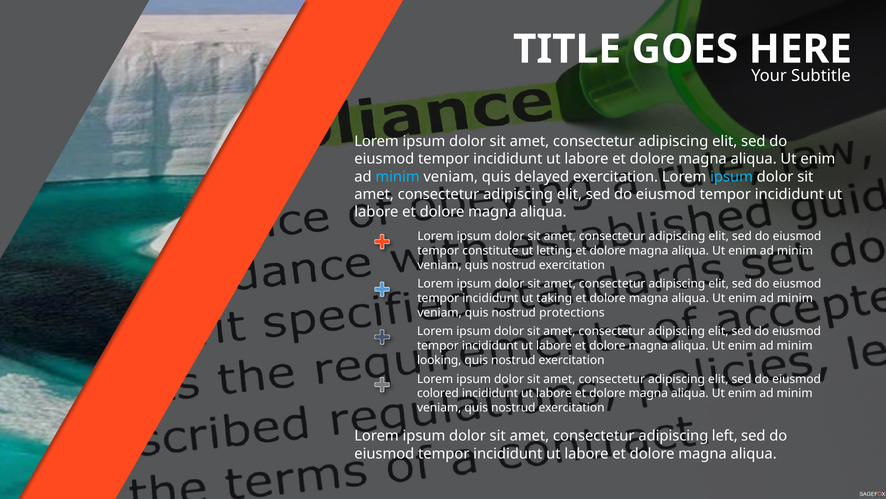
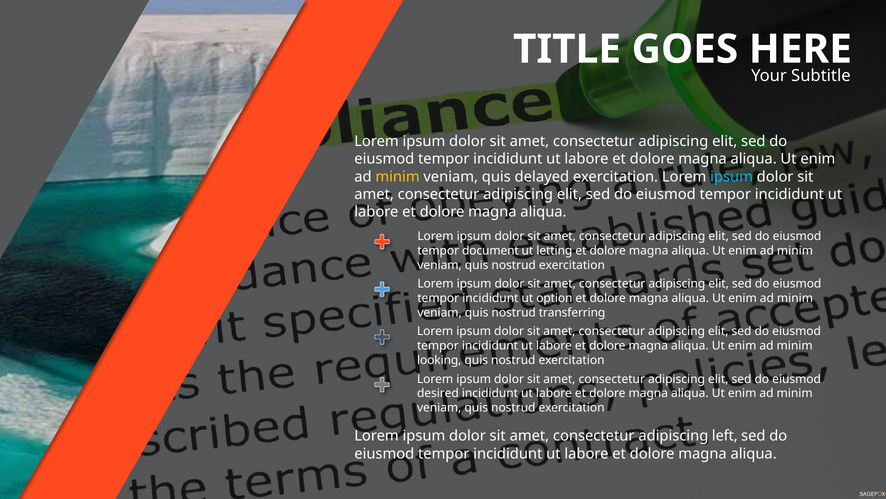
minim colour: light blue -> yellow (398, 176)
constitute: constitute -> document (490, 250)
taking: taking -> option (554, 298)
protections: protections -> transferring (572, 312)
colored: colored -> desired (438, 393)
